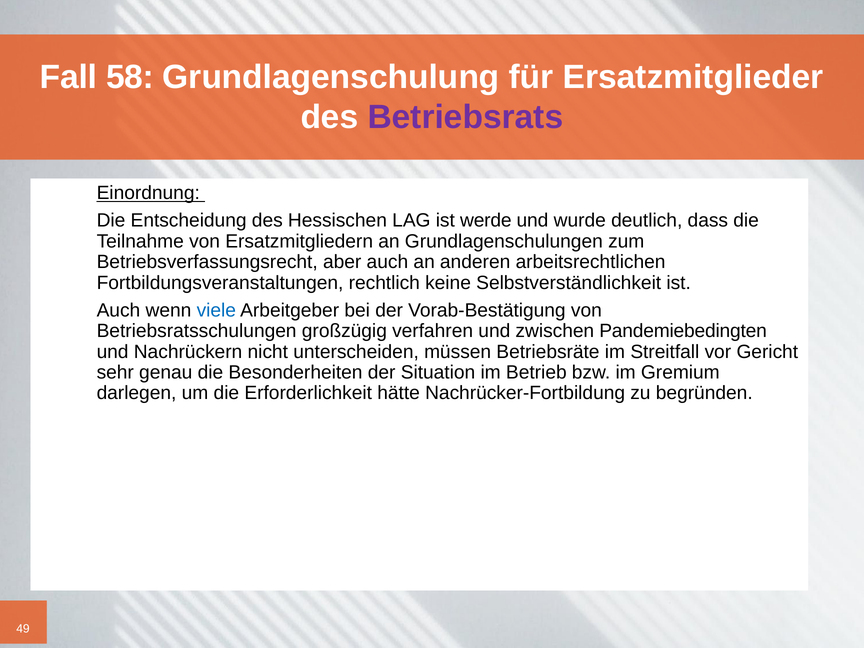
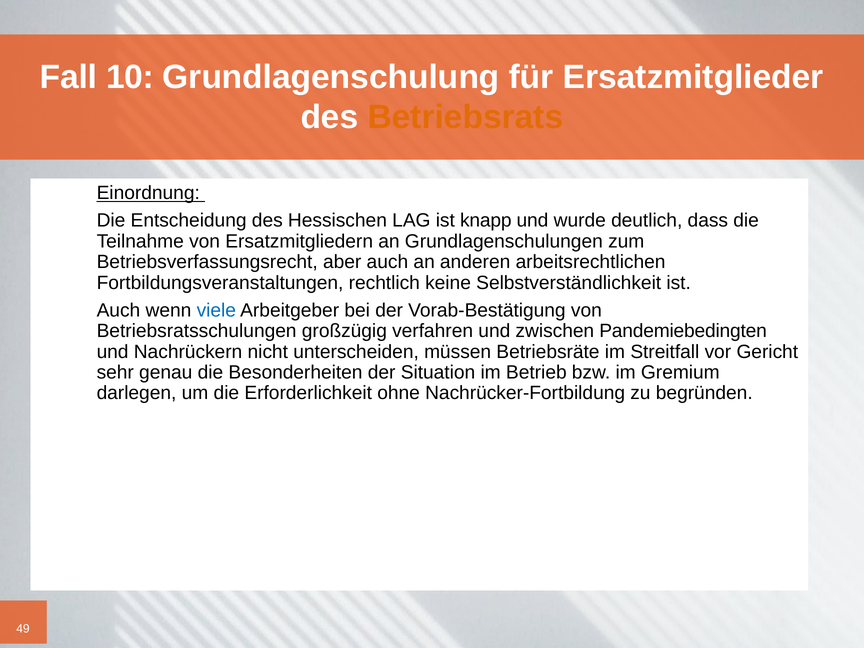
58: 58 -> 10 (130, 77)
Betriebsrats colour: purple -> orange (465, 117)
werde: werde -> knapp (486, 221)
hätte: hätte -> ohne (399, 393)
